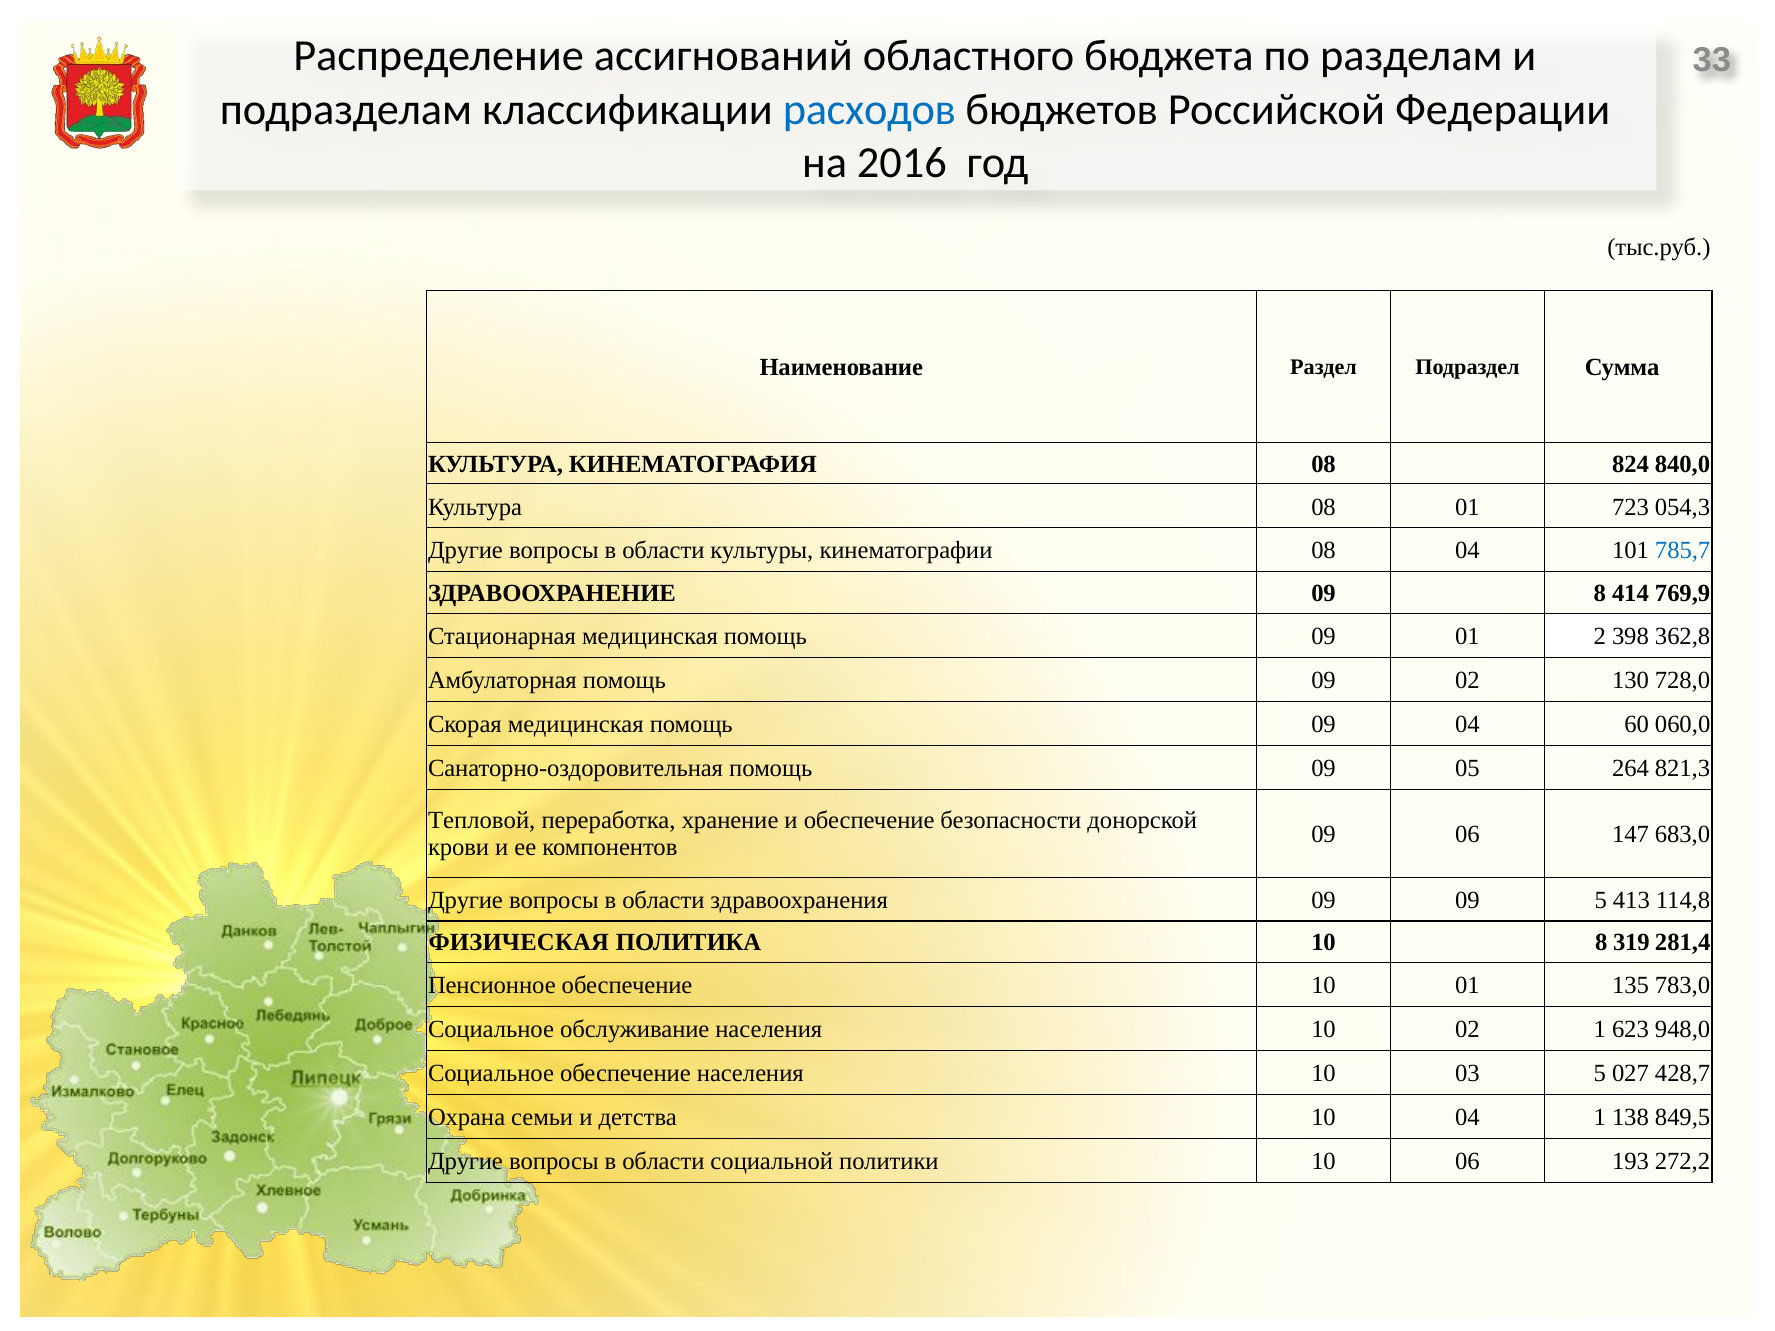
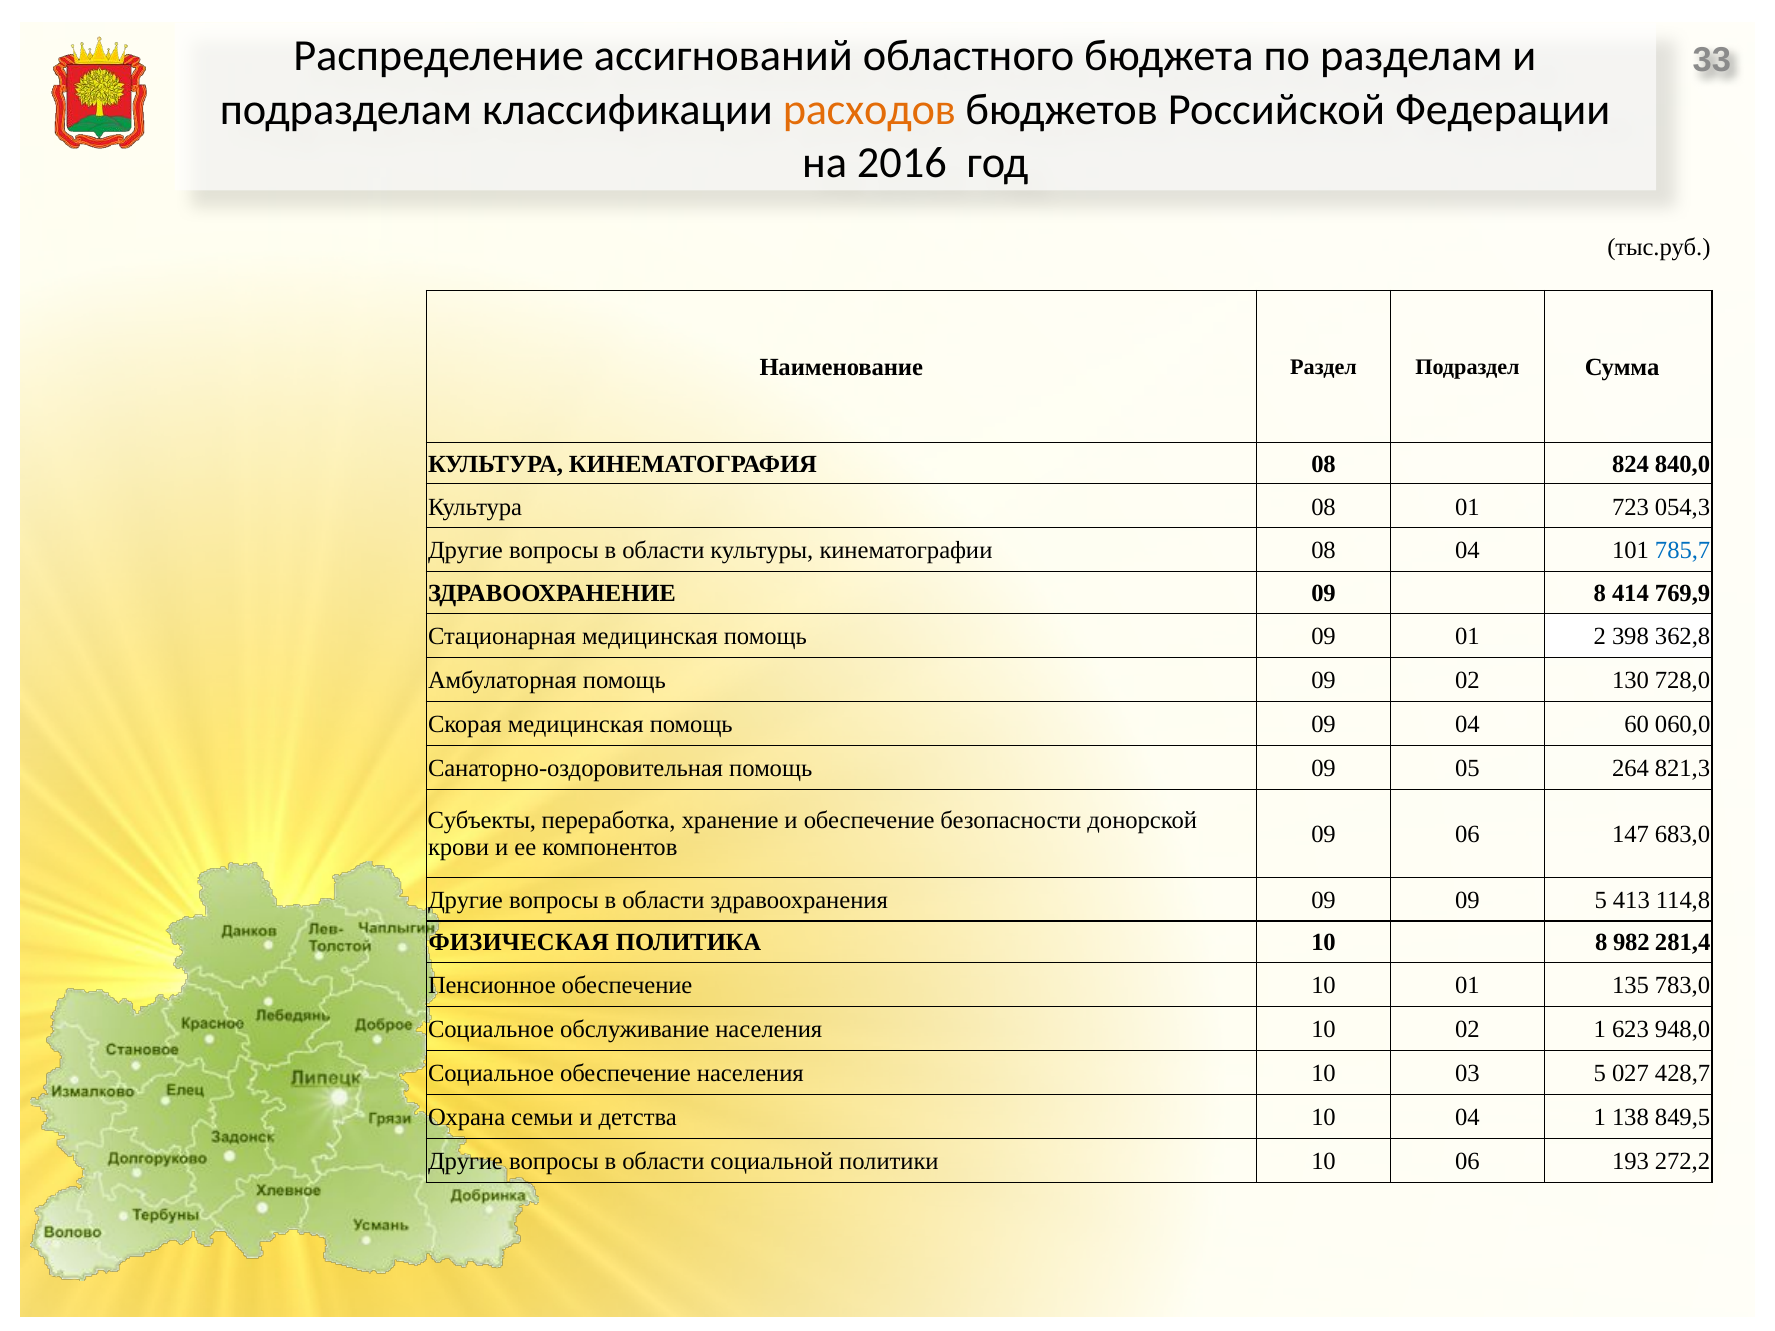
расходов colour: blue -> orange (869, 110)
Тепловой: Тепловой -> Субъекты (482, 821)
319: 319 -> 982 (1631, 943)
